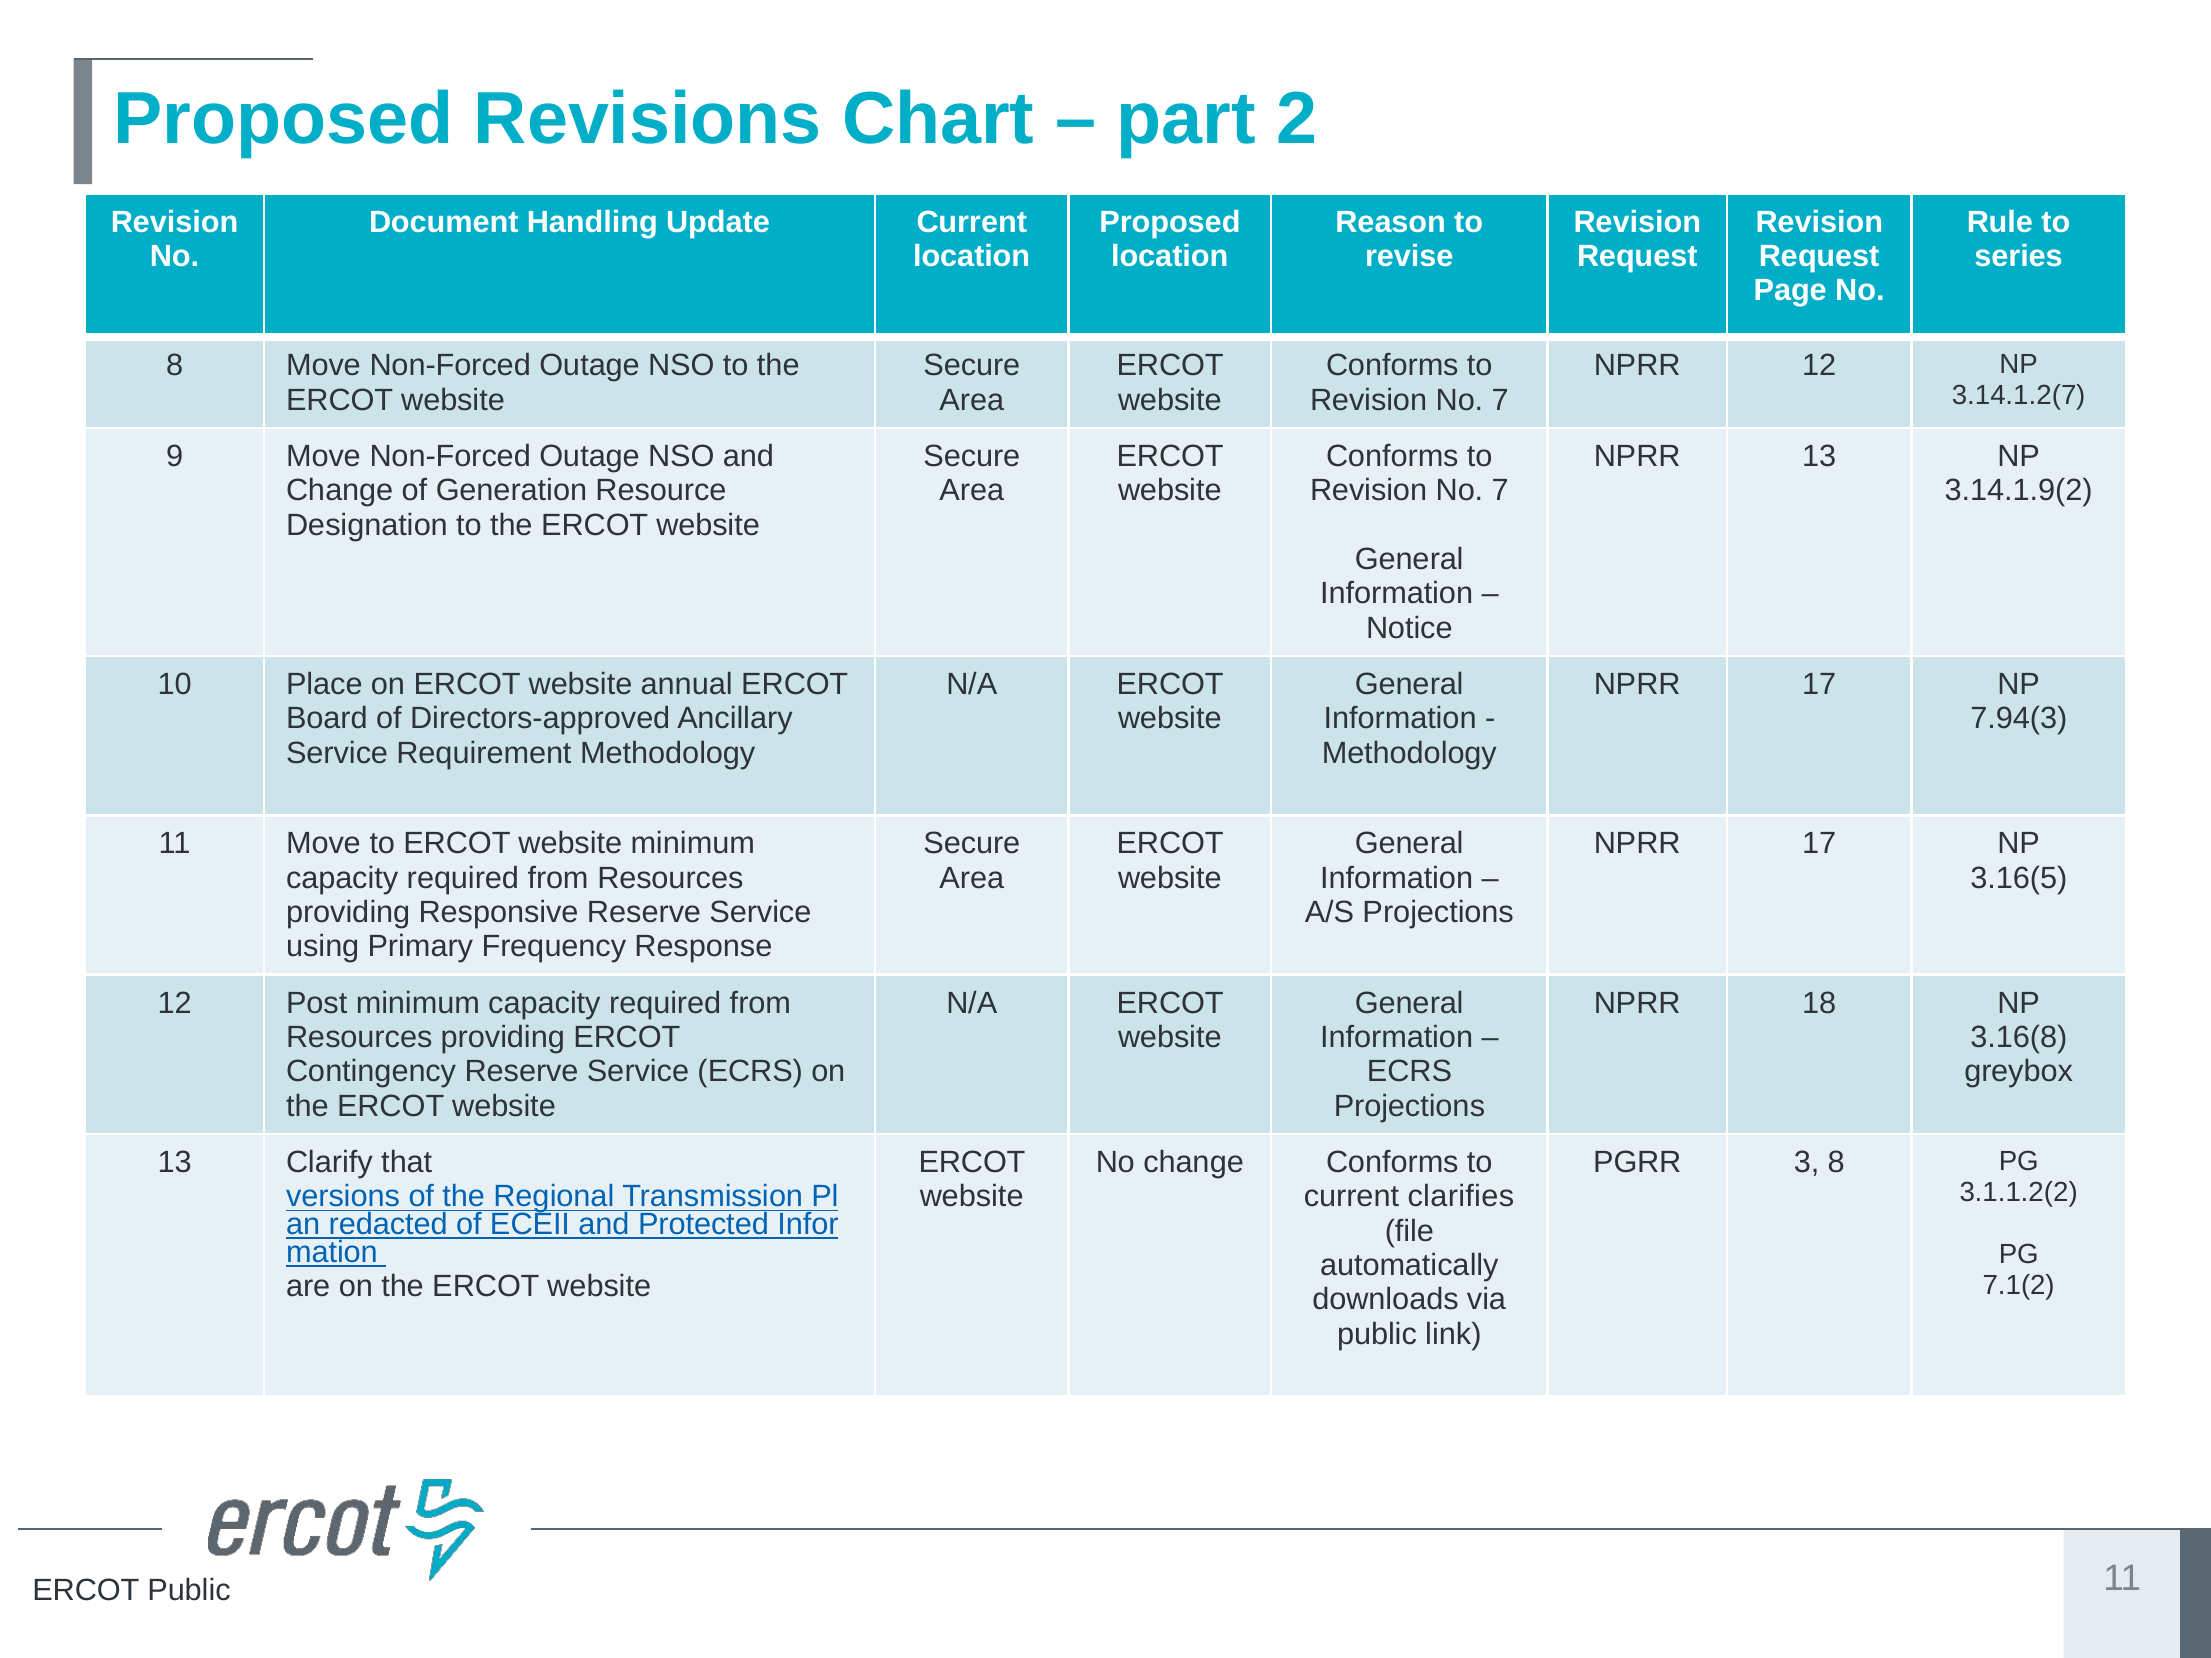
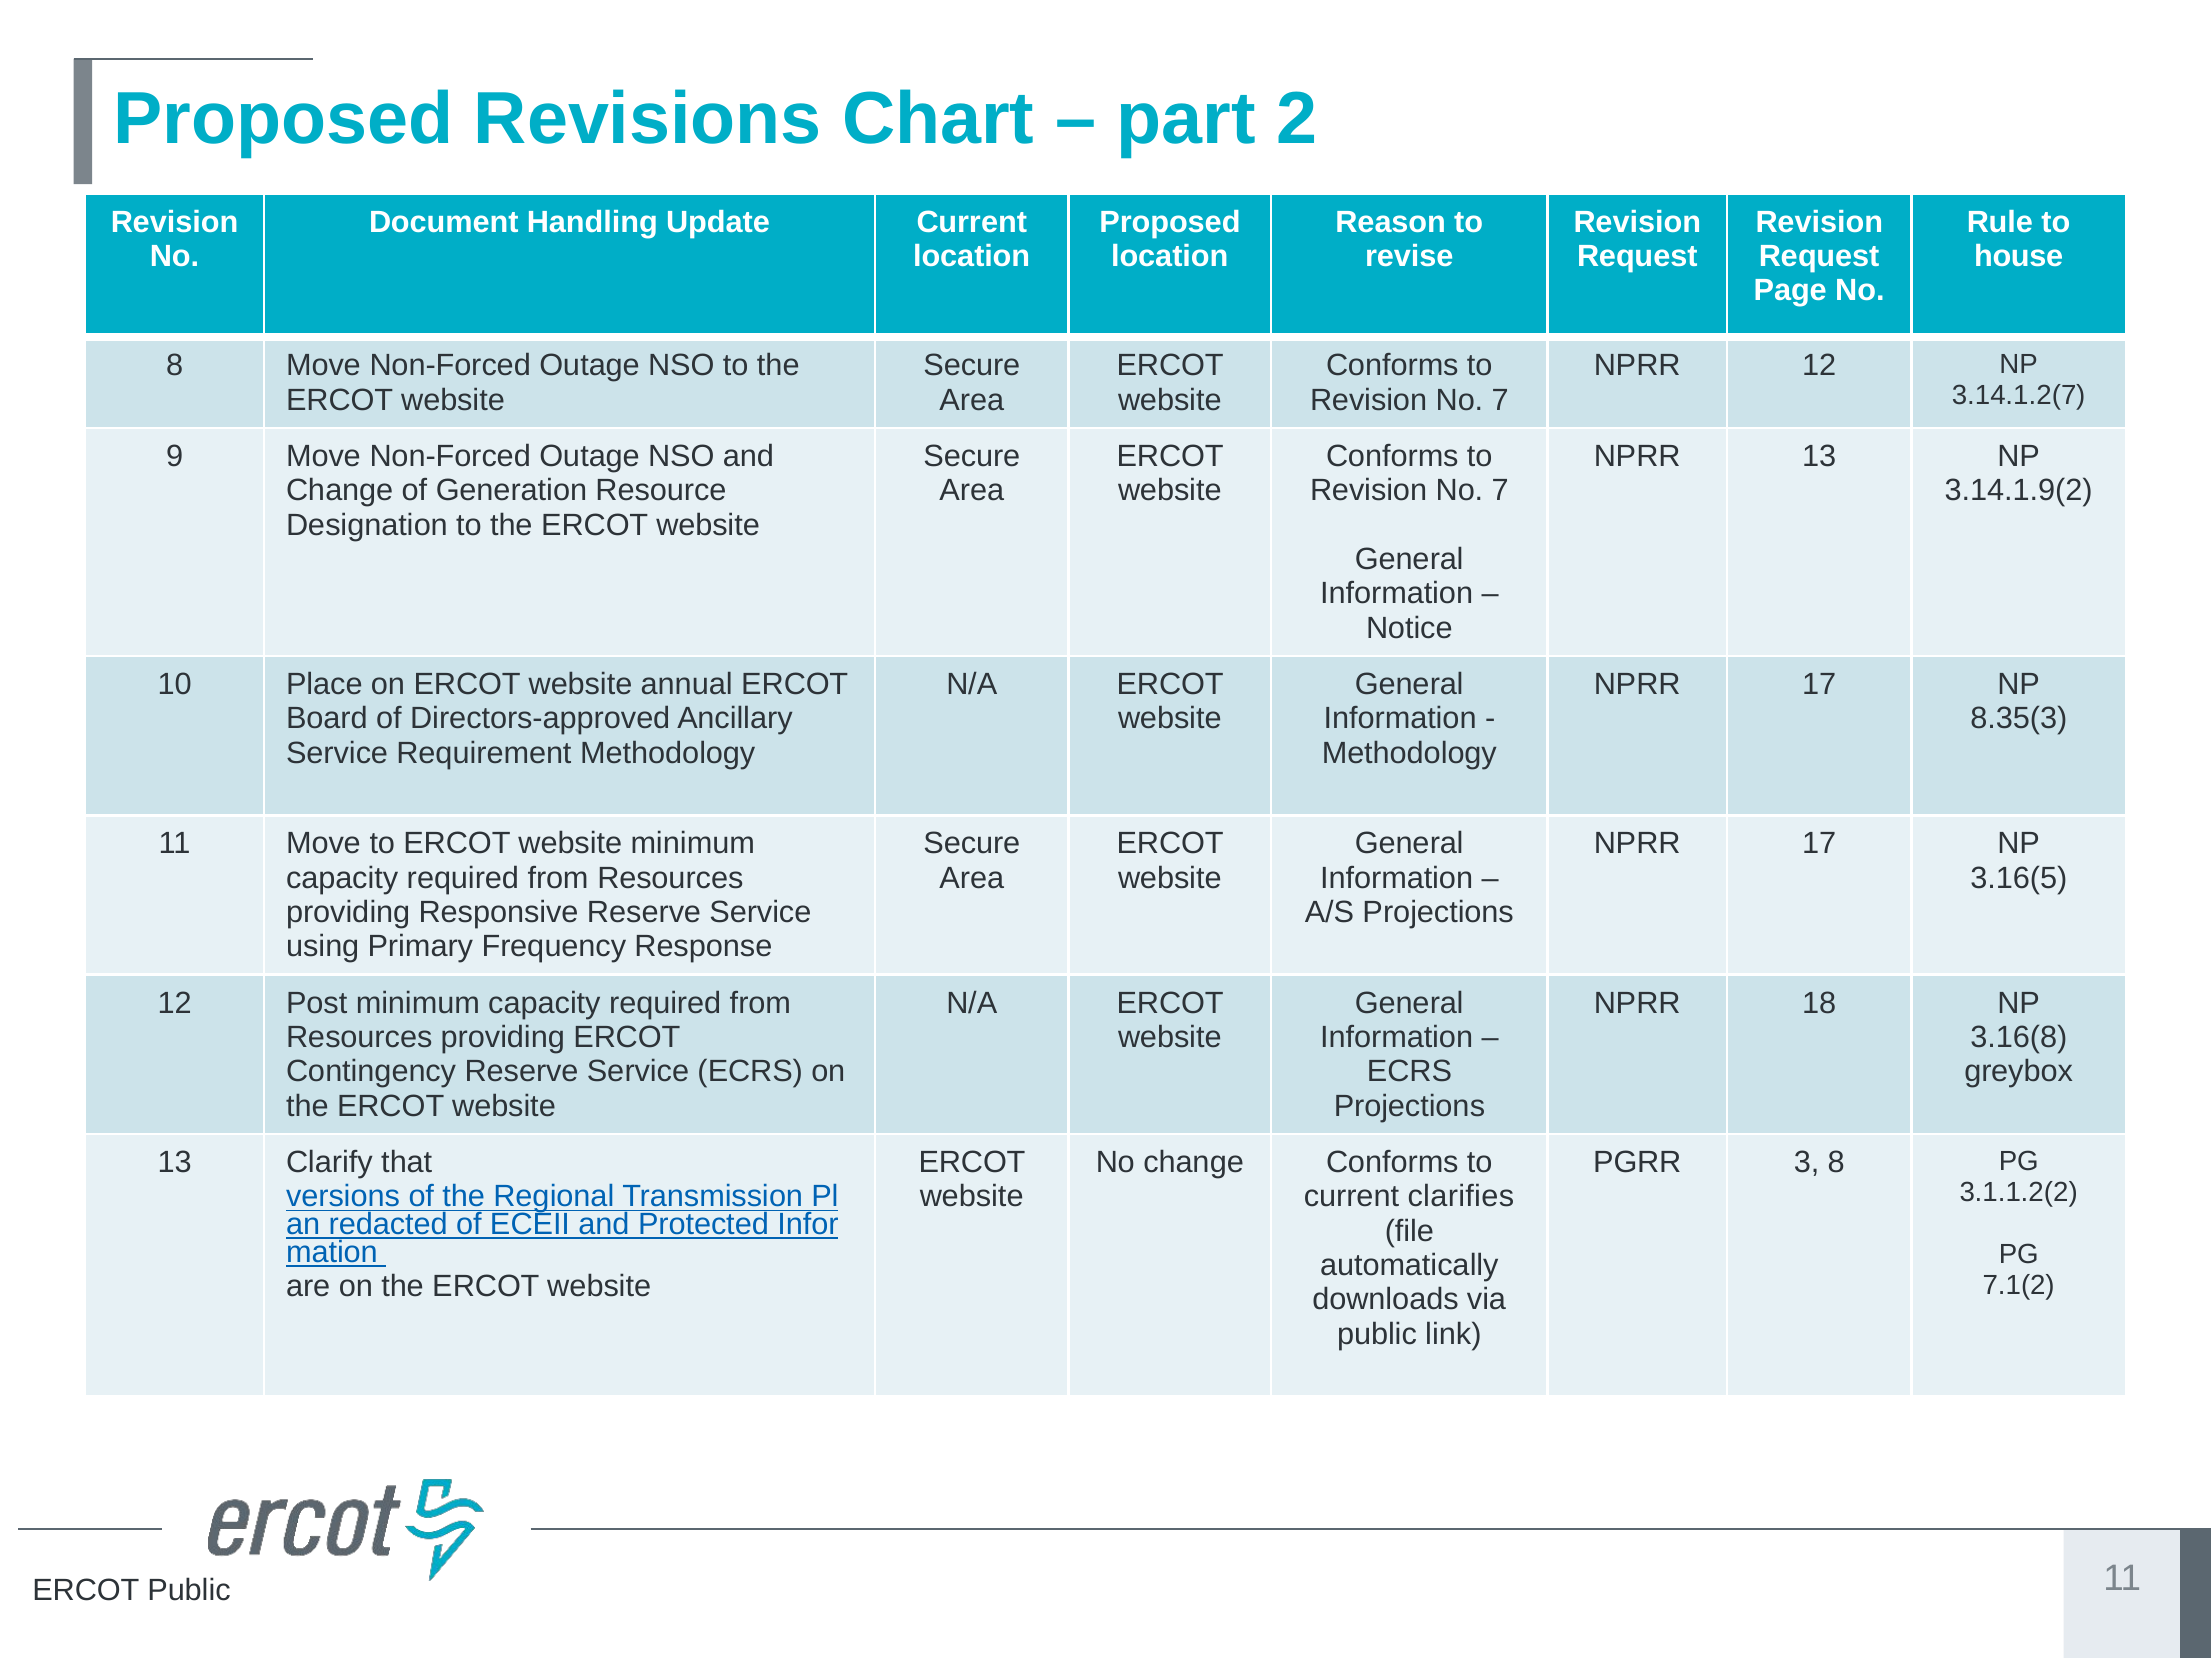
series: series -> house (2019, 256)
7.94(3: 7.94(3 -> 8.35(3 (2019, 719)
